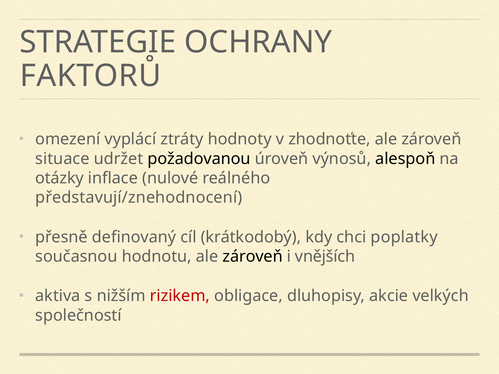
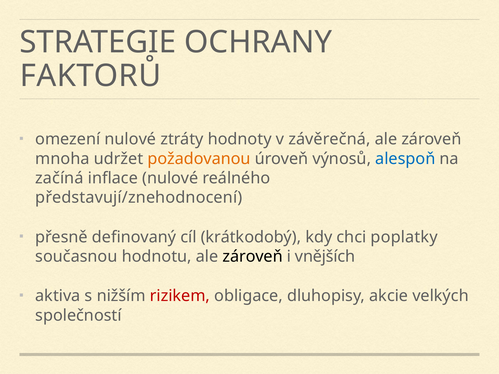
omezení vyplácí: vyplácí -> nulové (130, 139)
zhodnoťte: zhodnoťte -> závěrečná (329, 139)
situace: situace -> mnoha (62, 159)
požadovanou colour: black -> orange (199, 159)
alespoň colour: black -> blue (405, 159)
otázky: otázky -> začíná (59, 178)
